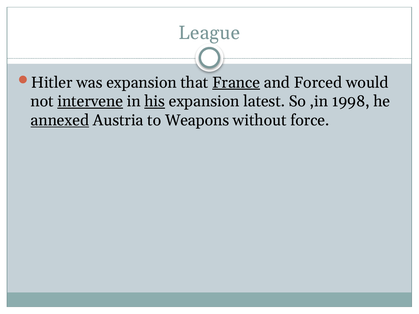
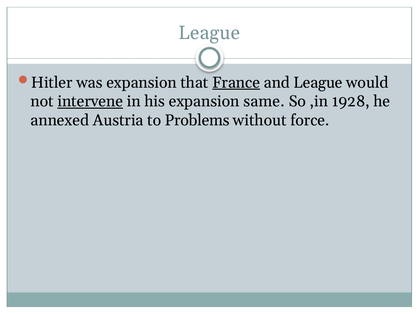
and Forced: Forced -> League (318, 83)
his underline: present -> none (155, 101)
latest: latest -> same (264, 101)
1998: 1998 -> 1928 (351, 101)
annexed underline: present -> none (60, 120)
Weapons: Weapons -> Problems (197, 120)
